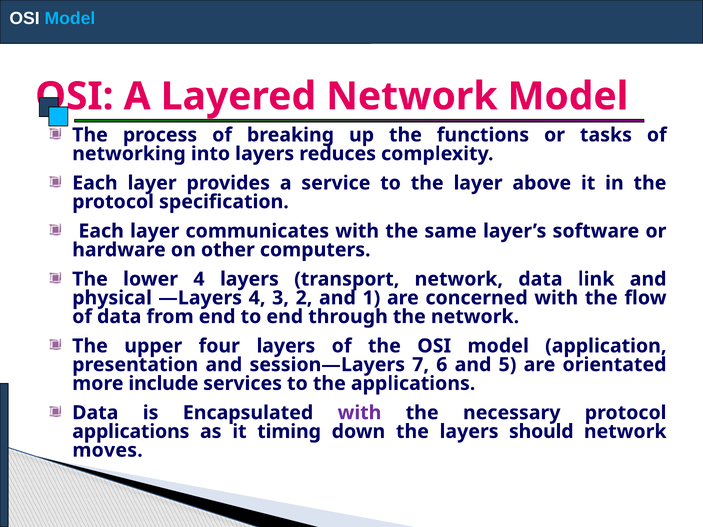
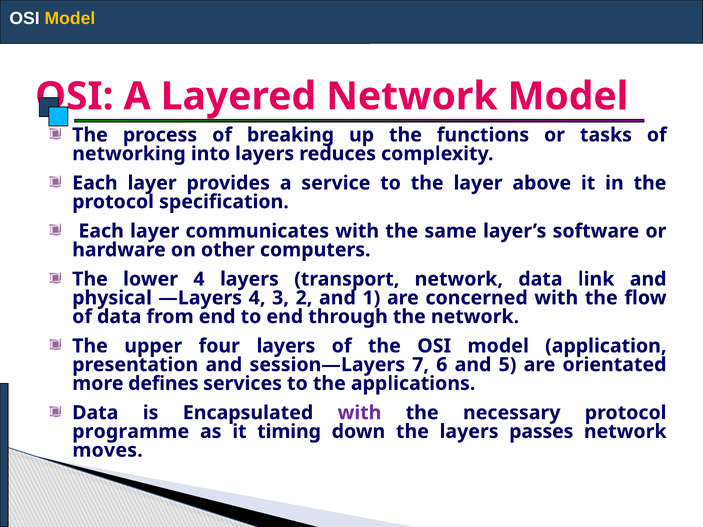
Model colour: light blue -> yellow (70, 18)
include: include -> defines (163, 384)
applications: applications -> programme (131, 432)
should: should -> passes (541, 432)
